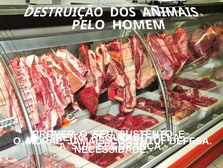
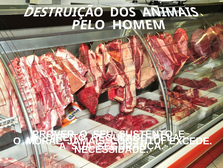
DEFESA: DEFESA -> EXCEDE (191, 141)
